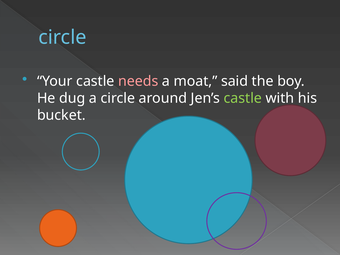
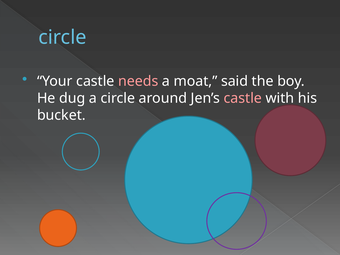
castle colour: light green -> pink (243, 98)
